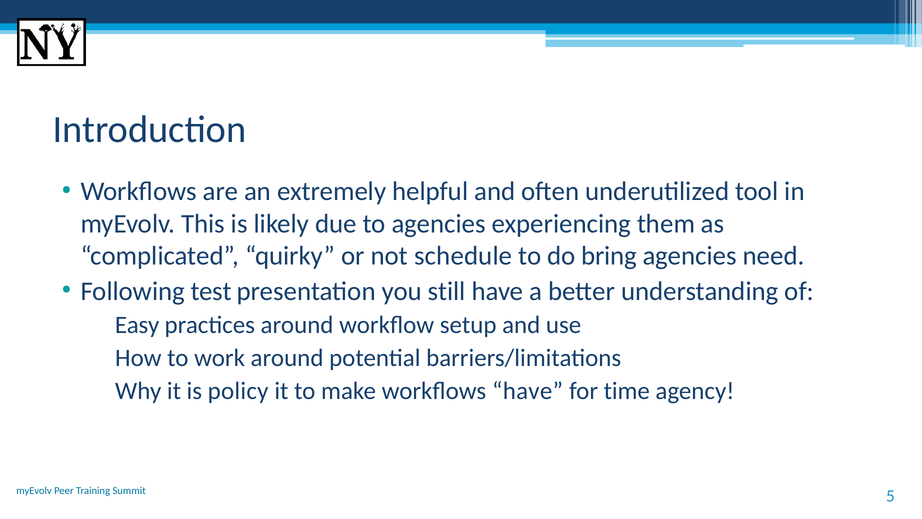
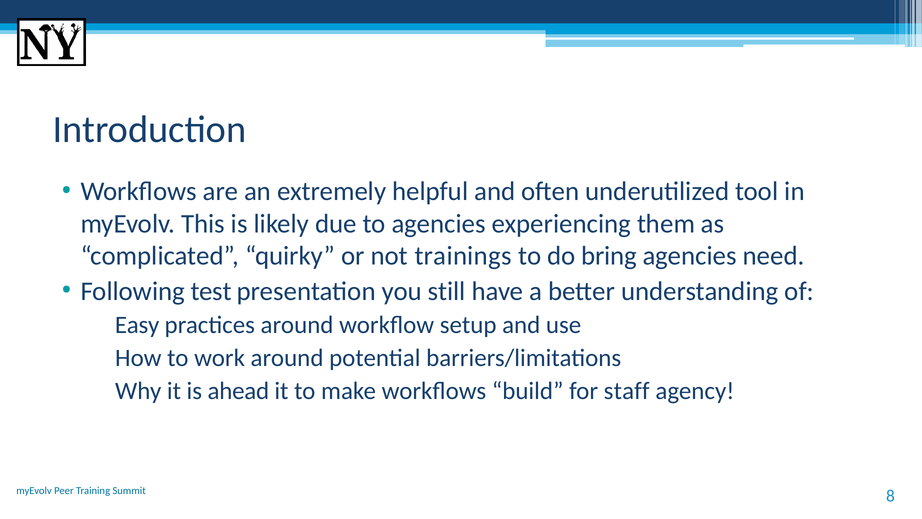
schedule: schedule -> trainings (463, 256)
policy: policy -> ahead (238, 391)
workflows have: have -> build (528, 391)
time: time -> staff (627, 391)
5: 5 -> 8 (890, 496)
